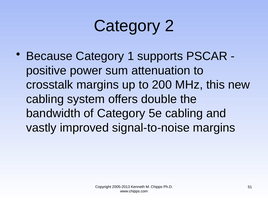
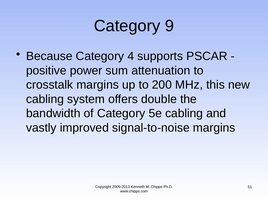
2: 2 -> 9 (169, 26)
1: 1 -> 4 (131, 56)
